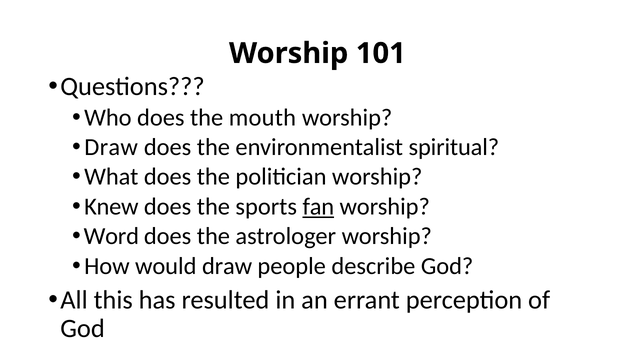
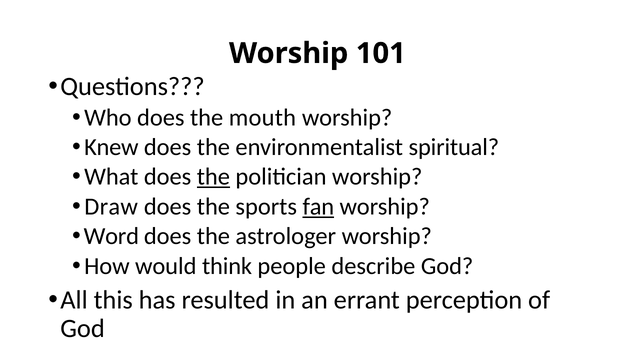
Draw: Draw -> Knew (111, 147)
the underline: none -> present (213, 177)
Knew: Knew -> Draw (111, 207)
would draw: draw -> think (227, 266)
